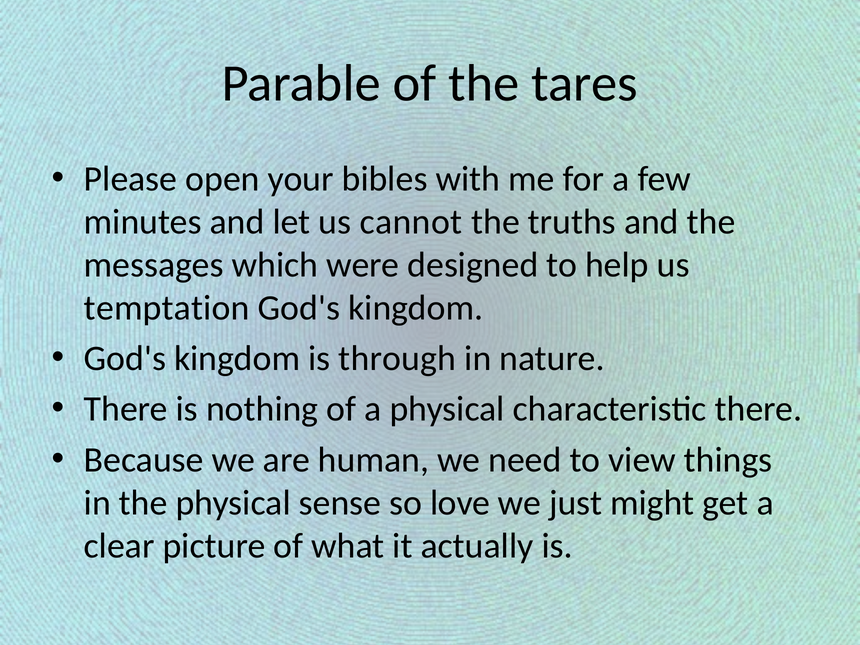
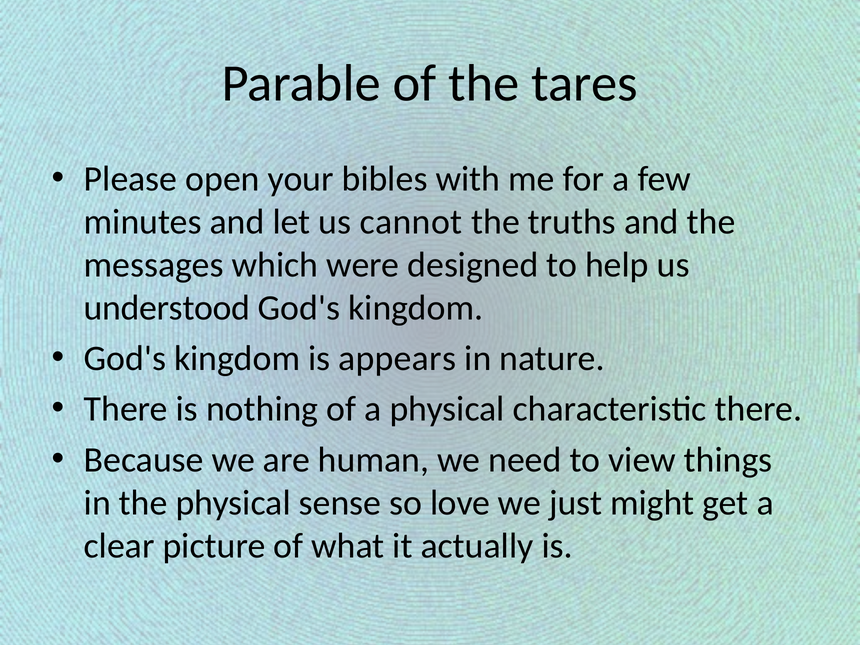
temptation: temptation -> understood (167, 308)
through: through -> appears (397, 358)
